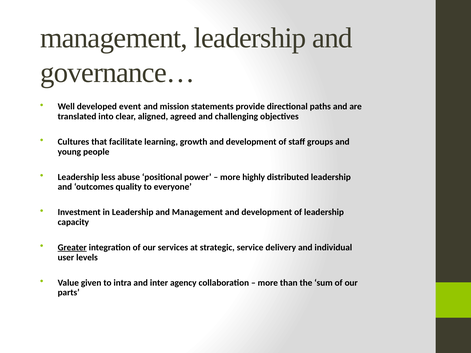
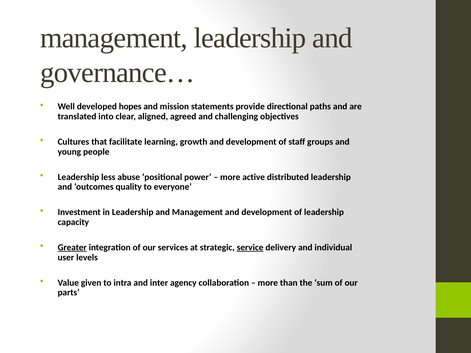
event: event -> hopes (130, 107)
highly: highly -> active (254, 177)
service underline: none -> present (250, 248)
